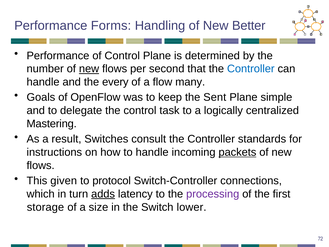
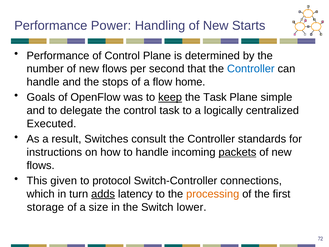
Forms: Forms -> Power (111, 26)
Better: Better -> Starts (249, 26)
new underline: present -> none (89, 69)
every: every -> stops (115, 82)
many: many -> home (190, 82)
keep underline: none -> present (170, 97)
the Sent: Sent -> Task (215, 97)
Mastering: Mastering -> Executed (52, 124)
processing colour: purple -> orange (213, 194)
